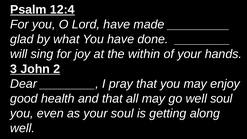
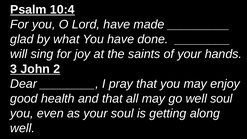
12:4: 12:4 -> 10:4 (62, 10)
within: within -> saints (144, 54)
